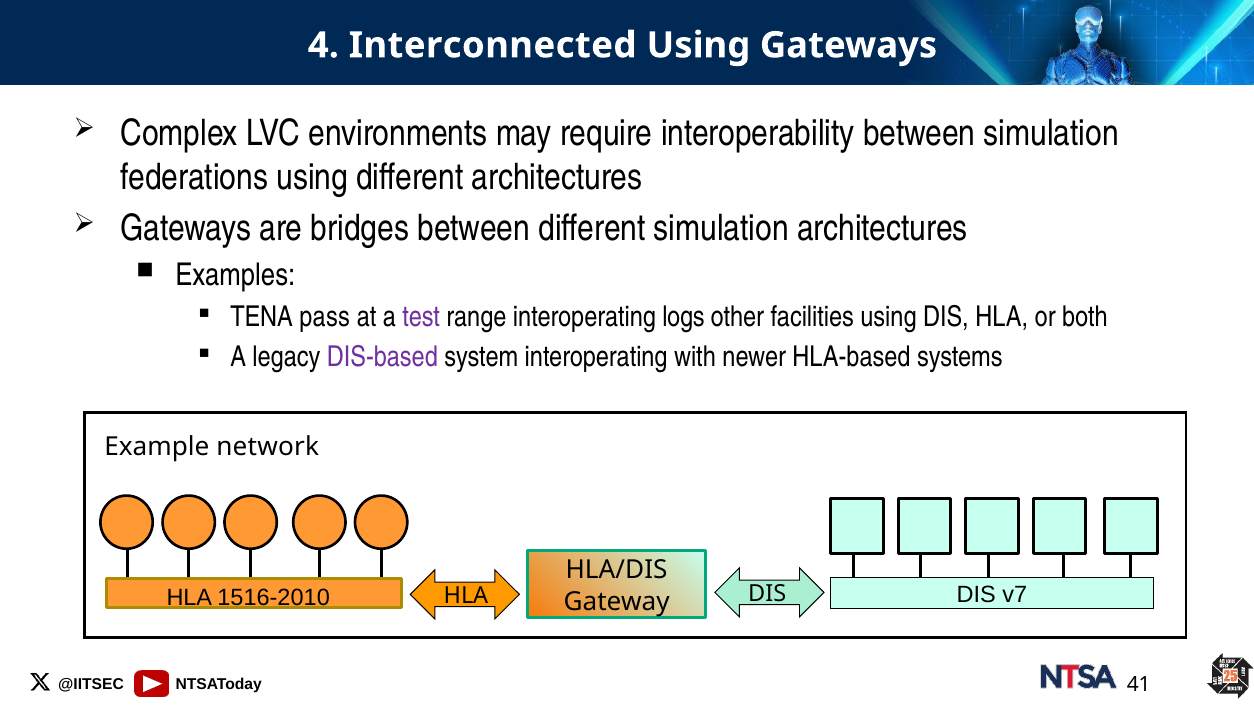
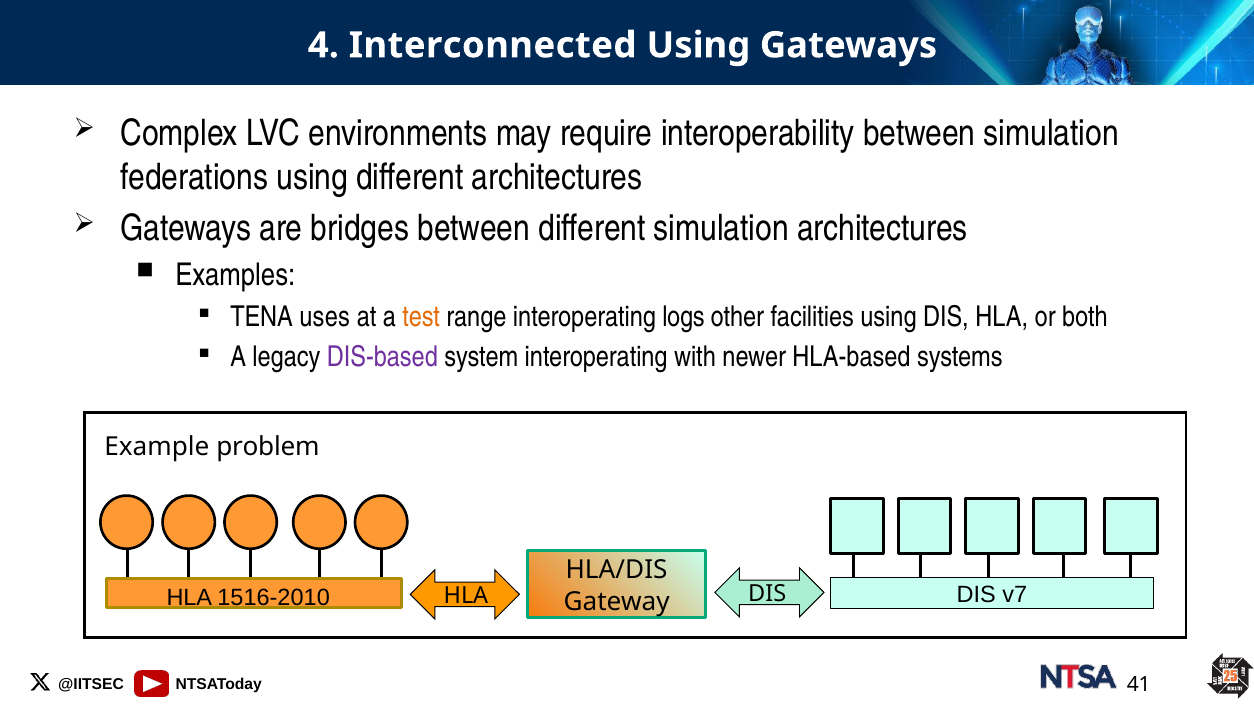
pass: pass -> uses (325, 317)
test colour: purple -> orange (421, 317)
network: network -> problem (268, 447)
